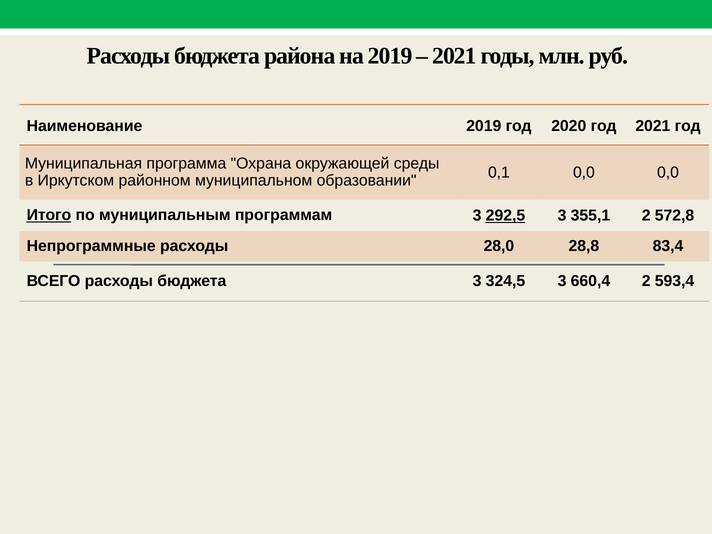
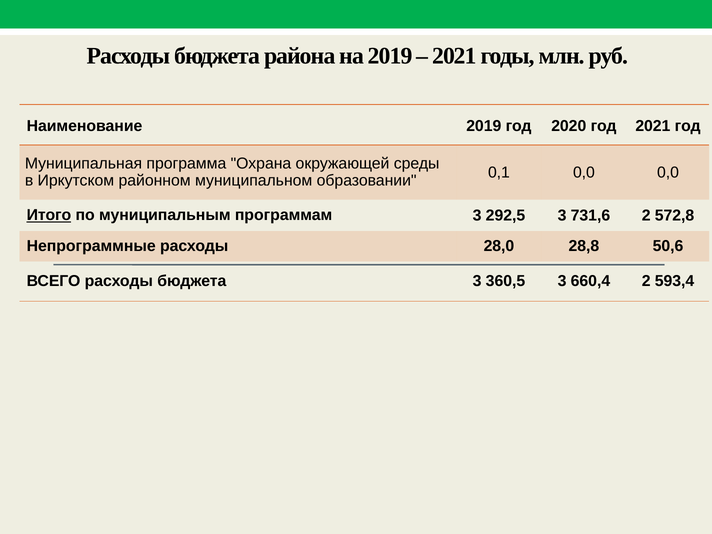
292,5 underline: present -> none (505, 216)
355,1: 355,1 -> 731,6 (590, 216)
83,4: 83,4 -> 50,6 (668, 246)
324,5: 324,5 -> 360,5 (505, 281)
